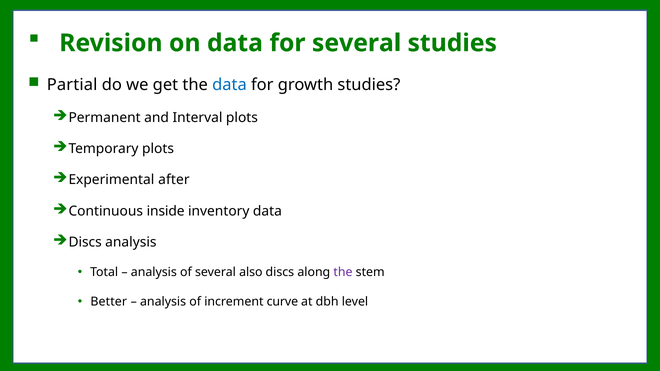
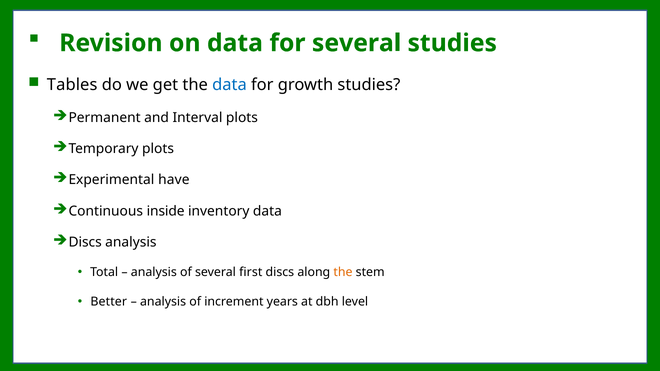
Partial: Partial -> Tables (72, 85)
after: after -> have (174, 180)
also: also -> first (251, 272)
the colour: purple -> orange (343, 272)
curve: curve -> years (282, 302)
